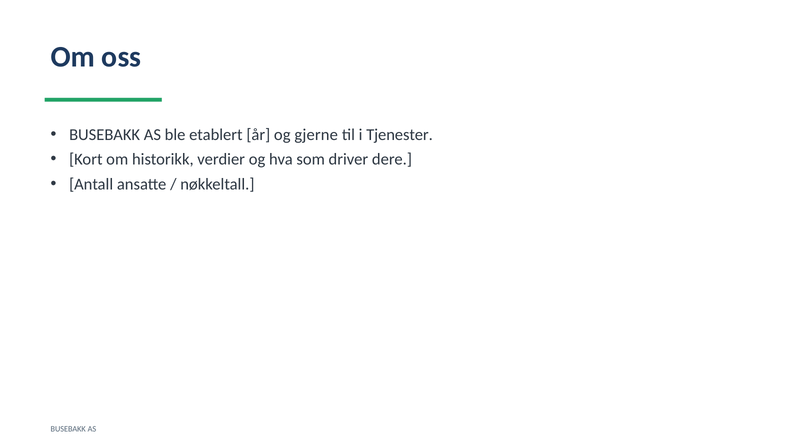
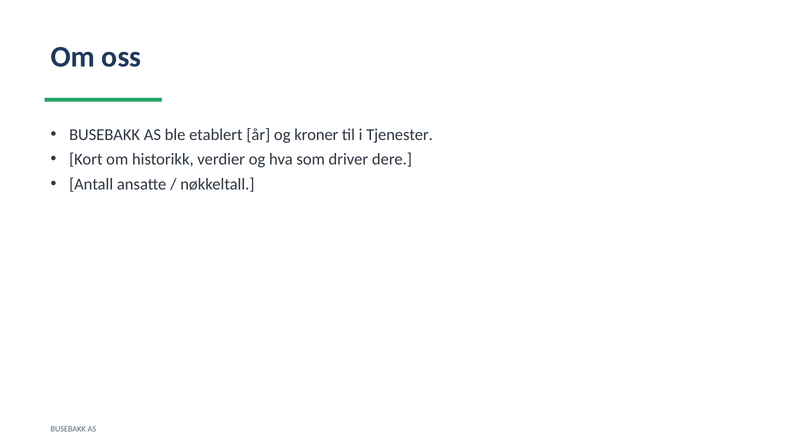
gjerne: gjerne -> kroner (316, 134)
